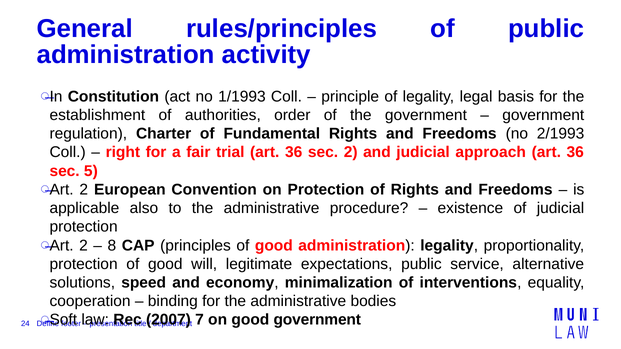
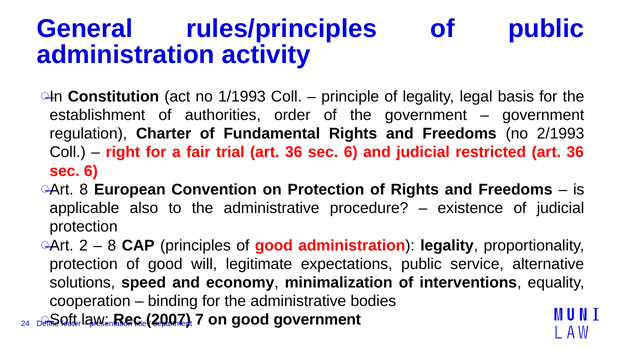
2: 2 -> 6 (351, 152)
approach: approach -> restricted (491, 152)
5: 5 -> 6 (91, 171)
2: 2 -> 8 (84, 190)
